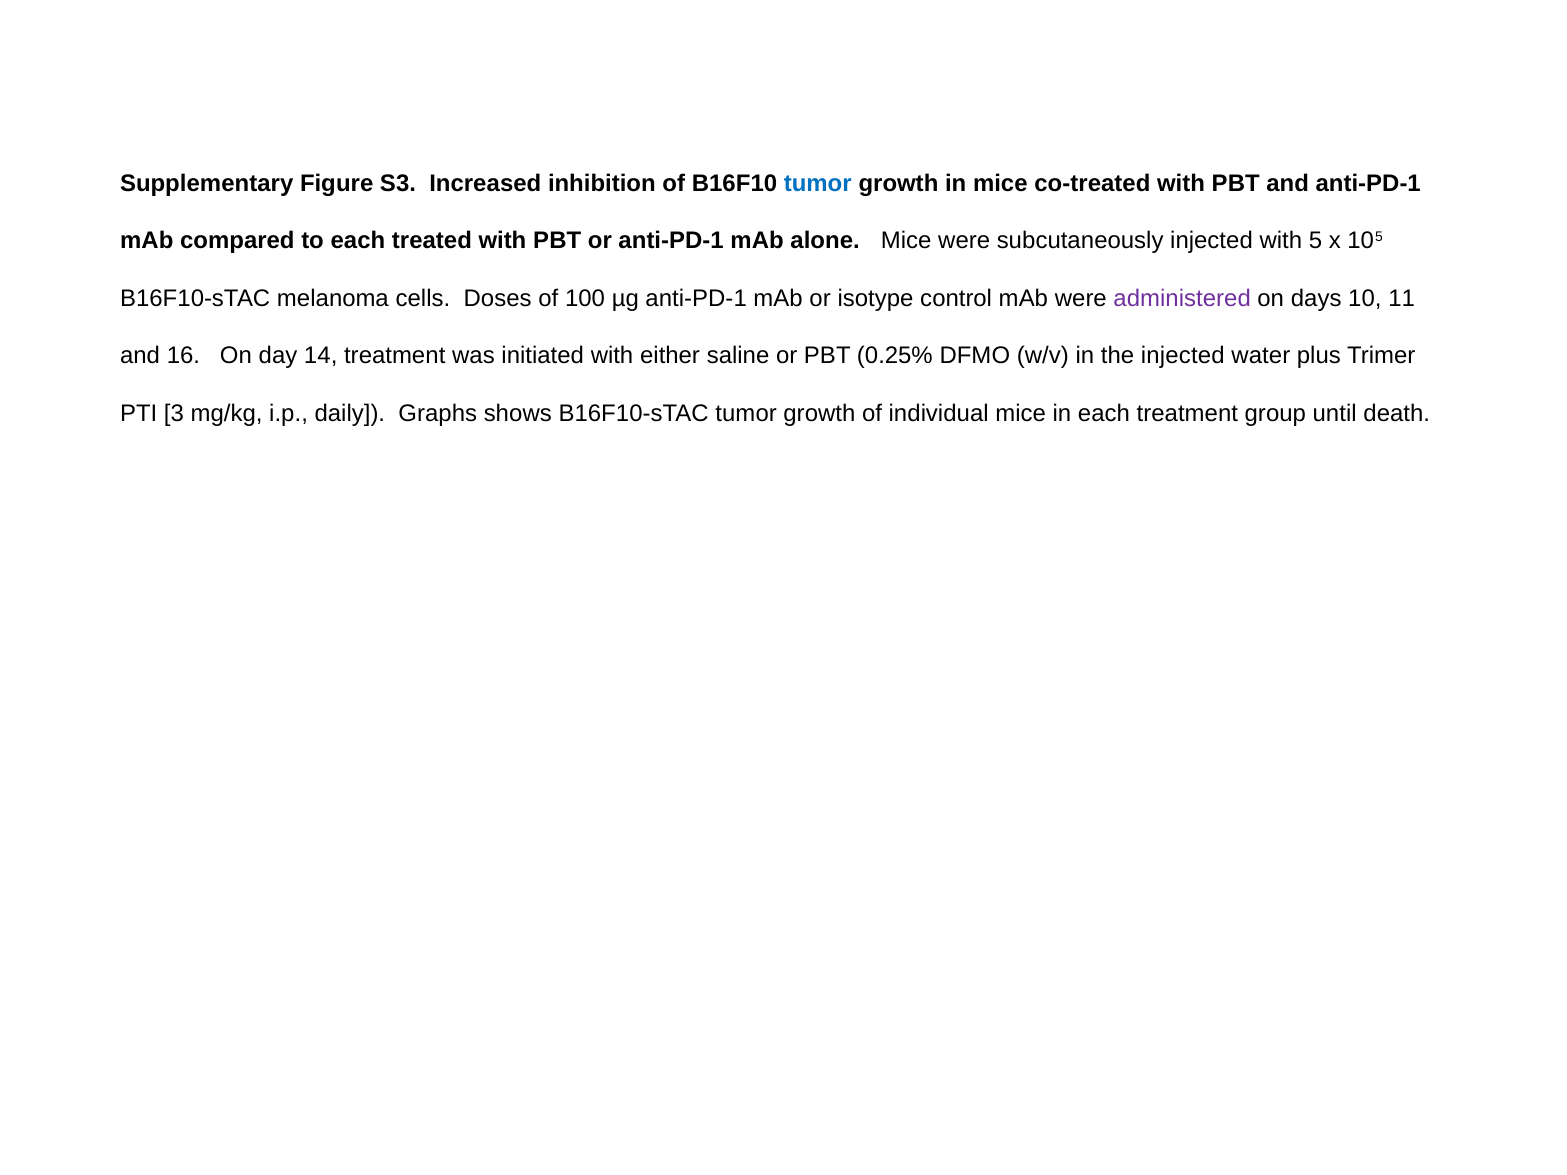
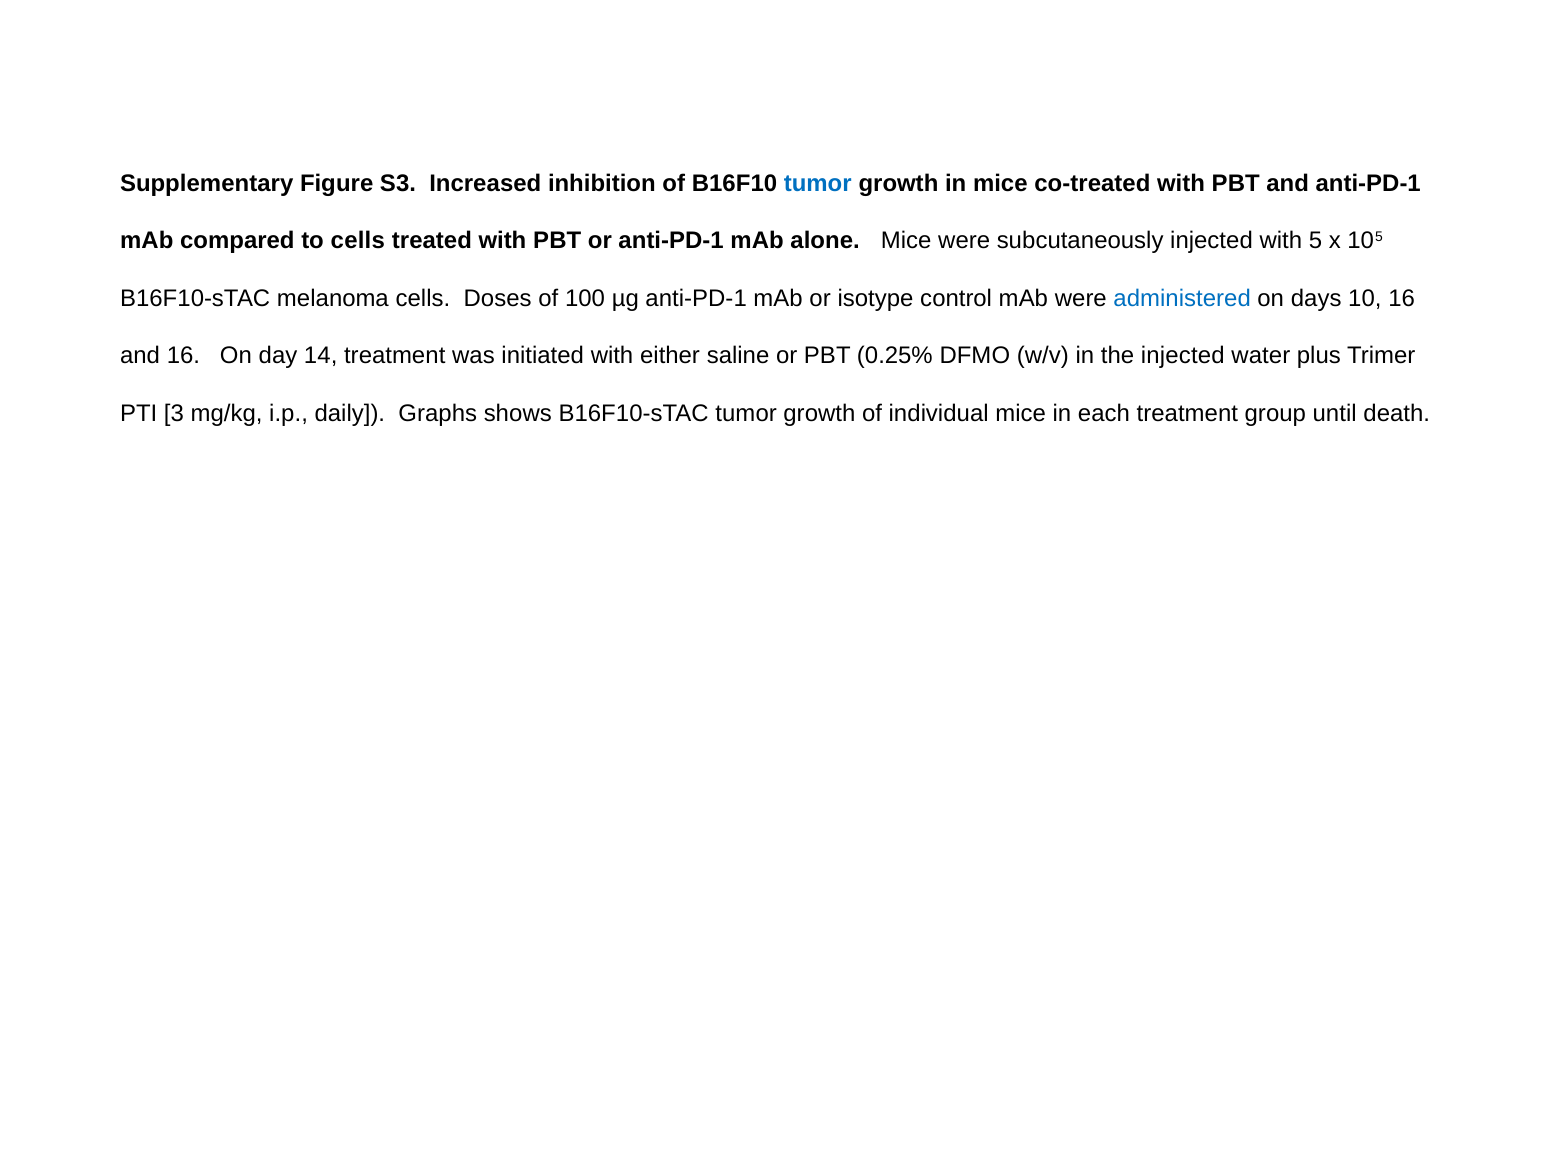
to each: each -> cells (358, 241)
administered colour: purple -> blue (1182, 298)
10 11: 11 -> 16 (1402, 298)
